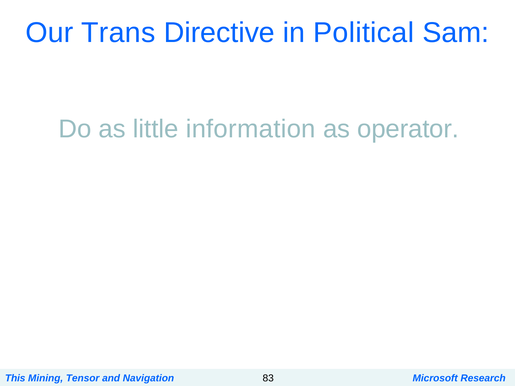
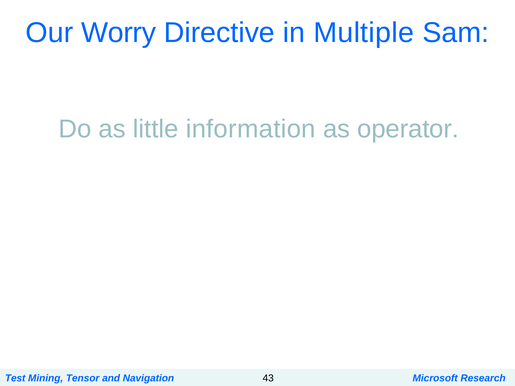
Trans: Trans -> Worry (119, 33)
Political: Political -> Multiple (364, 33)
This: This -> Test (15, 378)
83: 83 -> 43 (268, 378)
